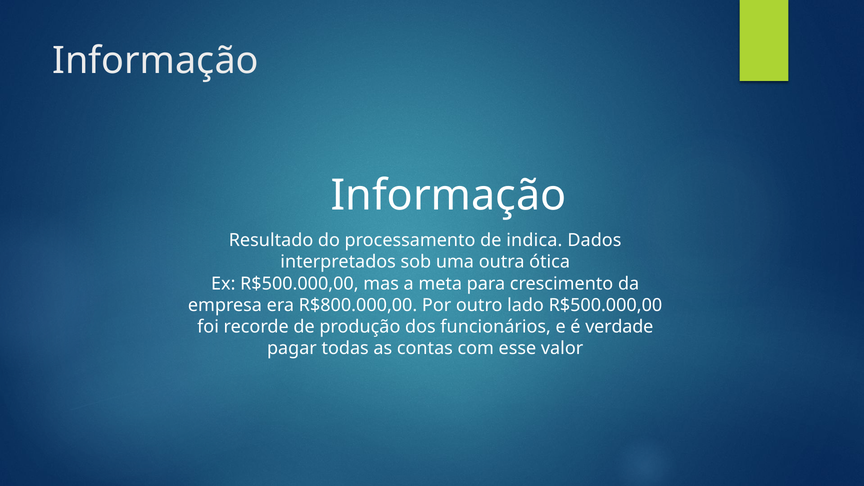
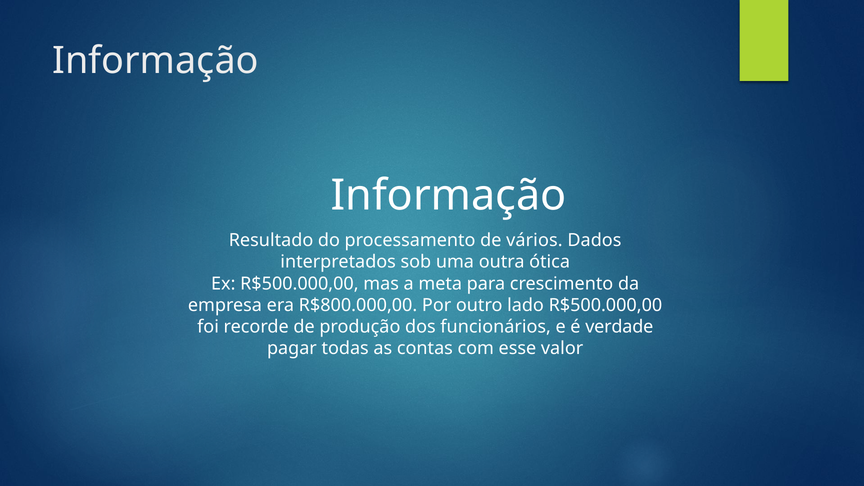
indica: indica -> vários (534, 240)
